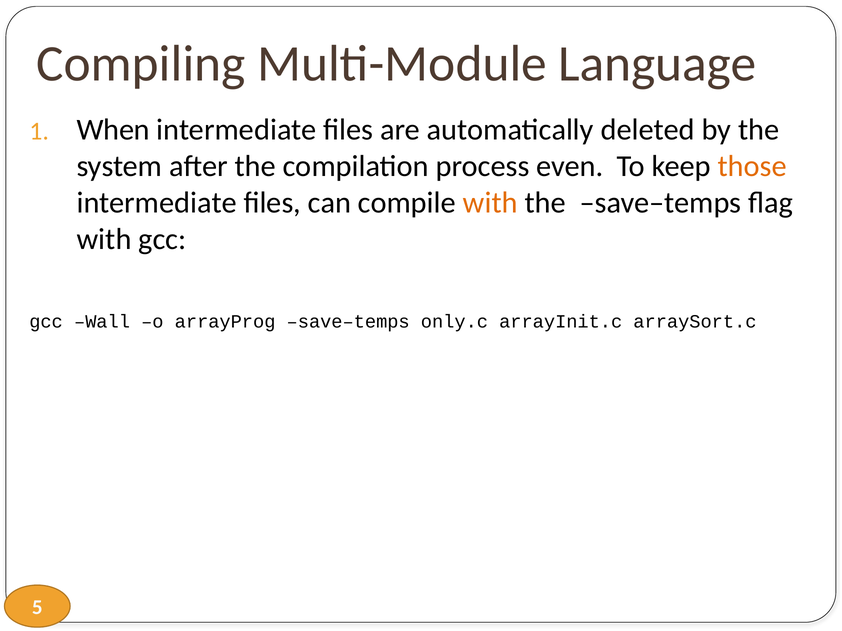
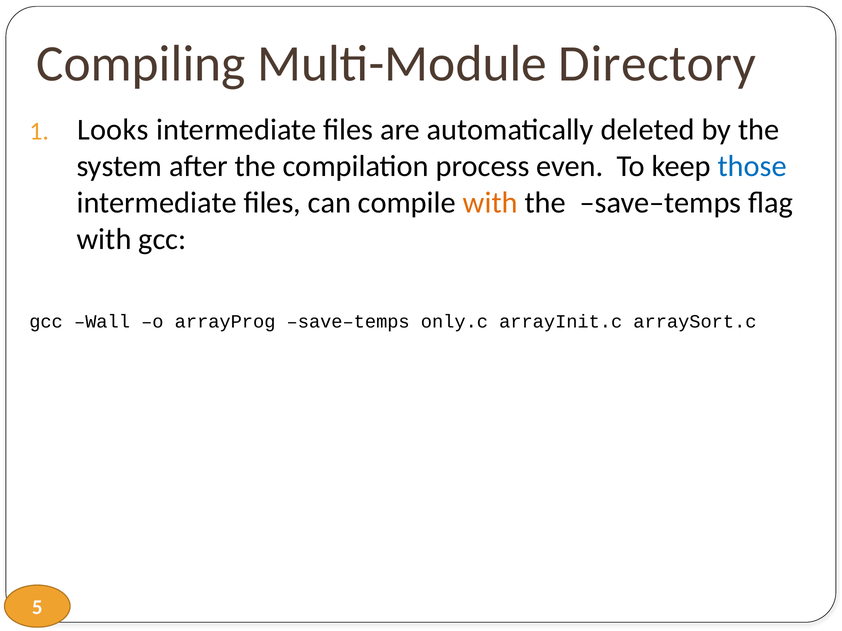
Language: Language -> Directory (657, 64)
When: When -> Looks (113, 130)
those colour: orange -> blue (752, 166)
